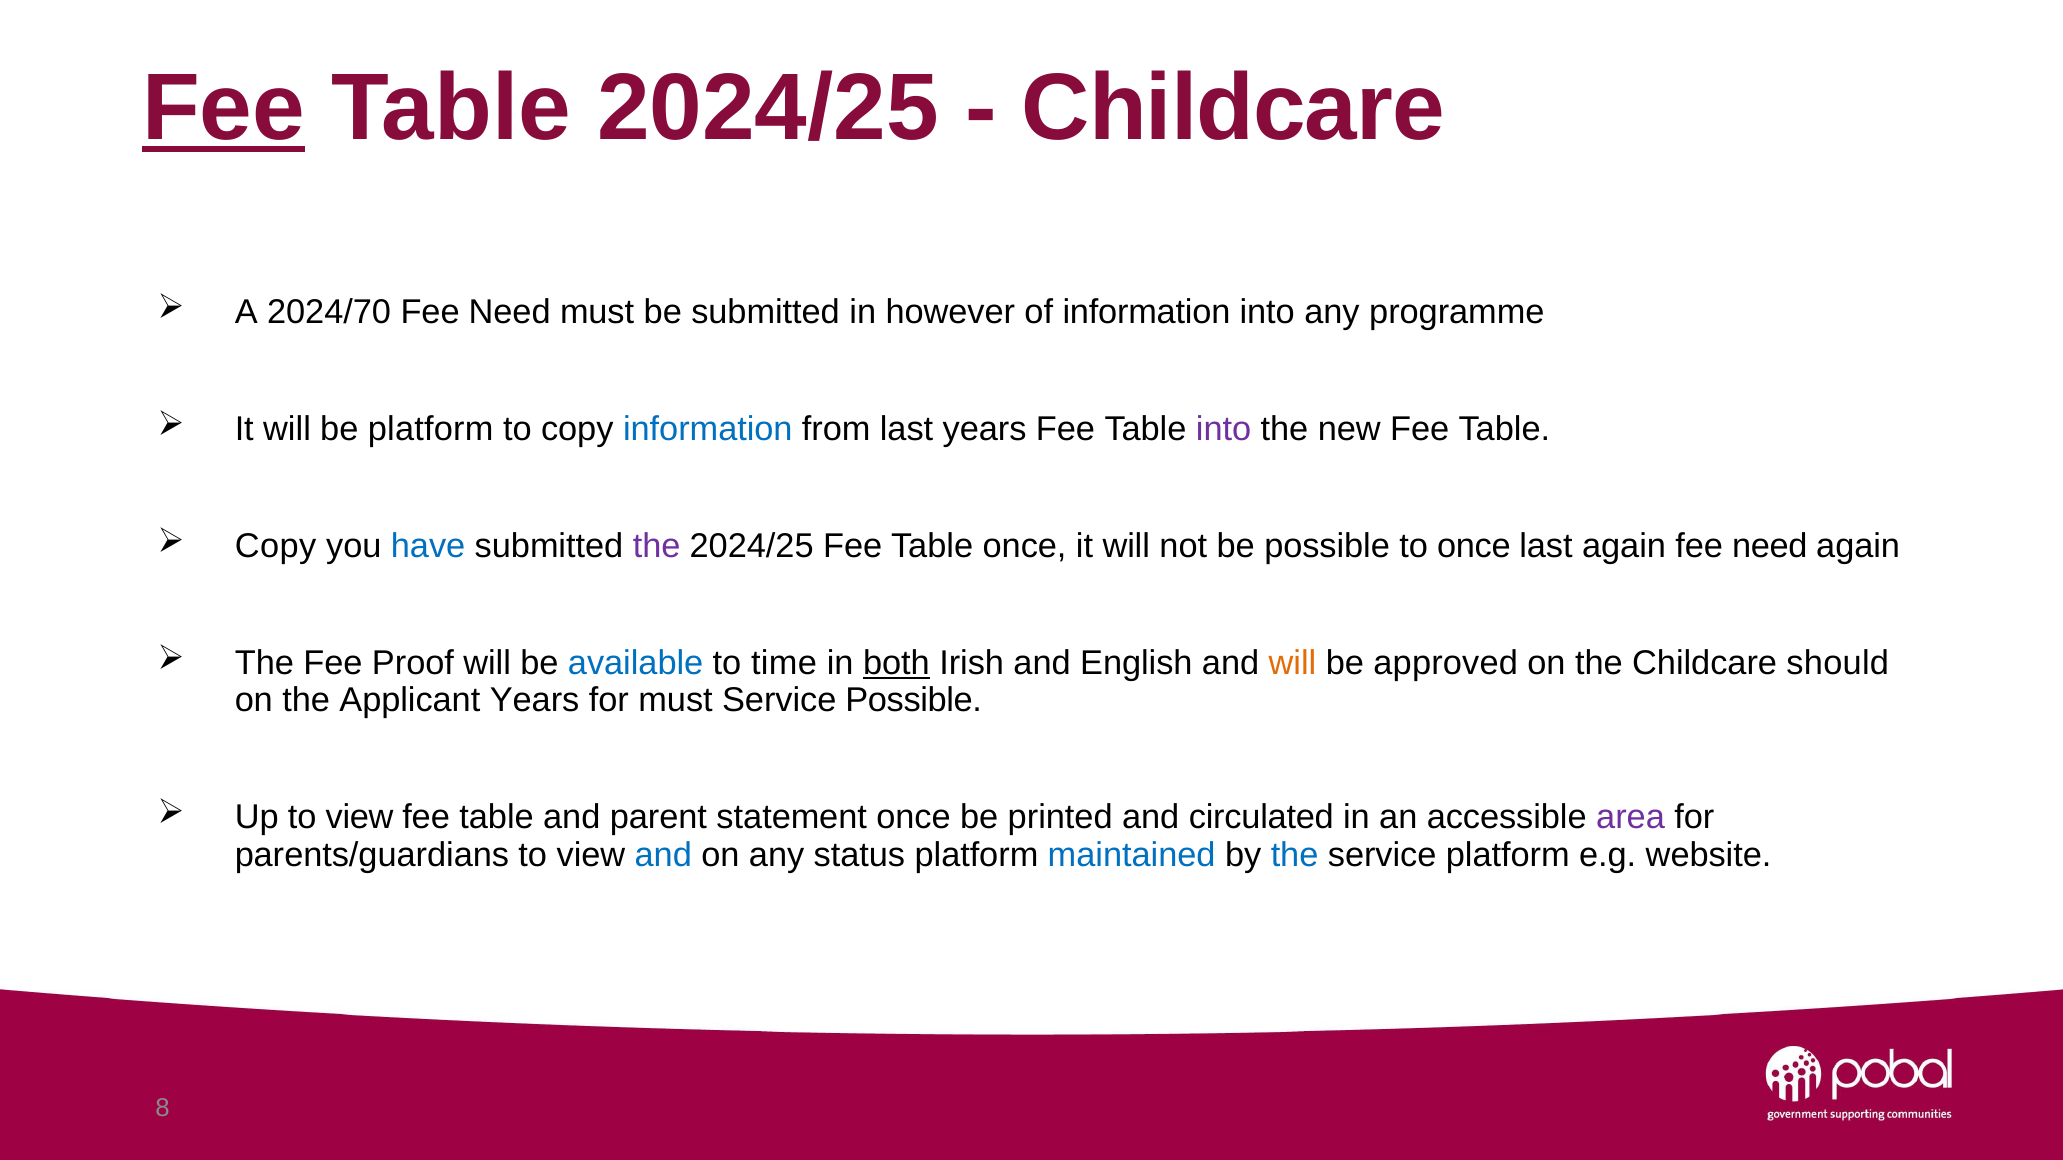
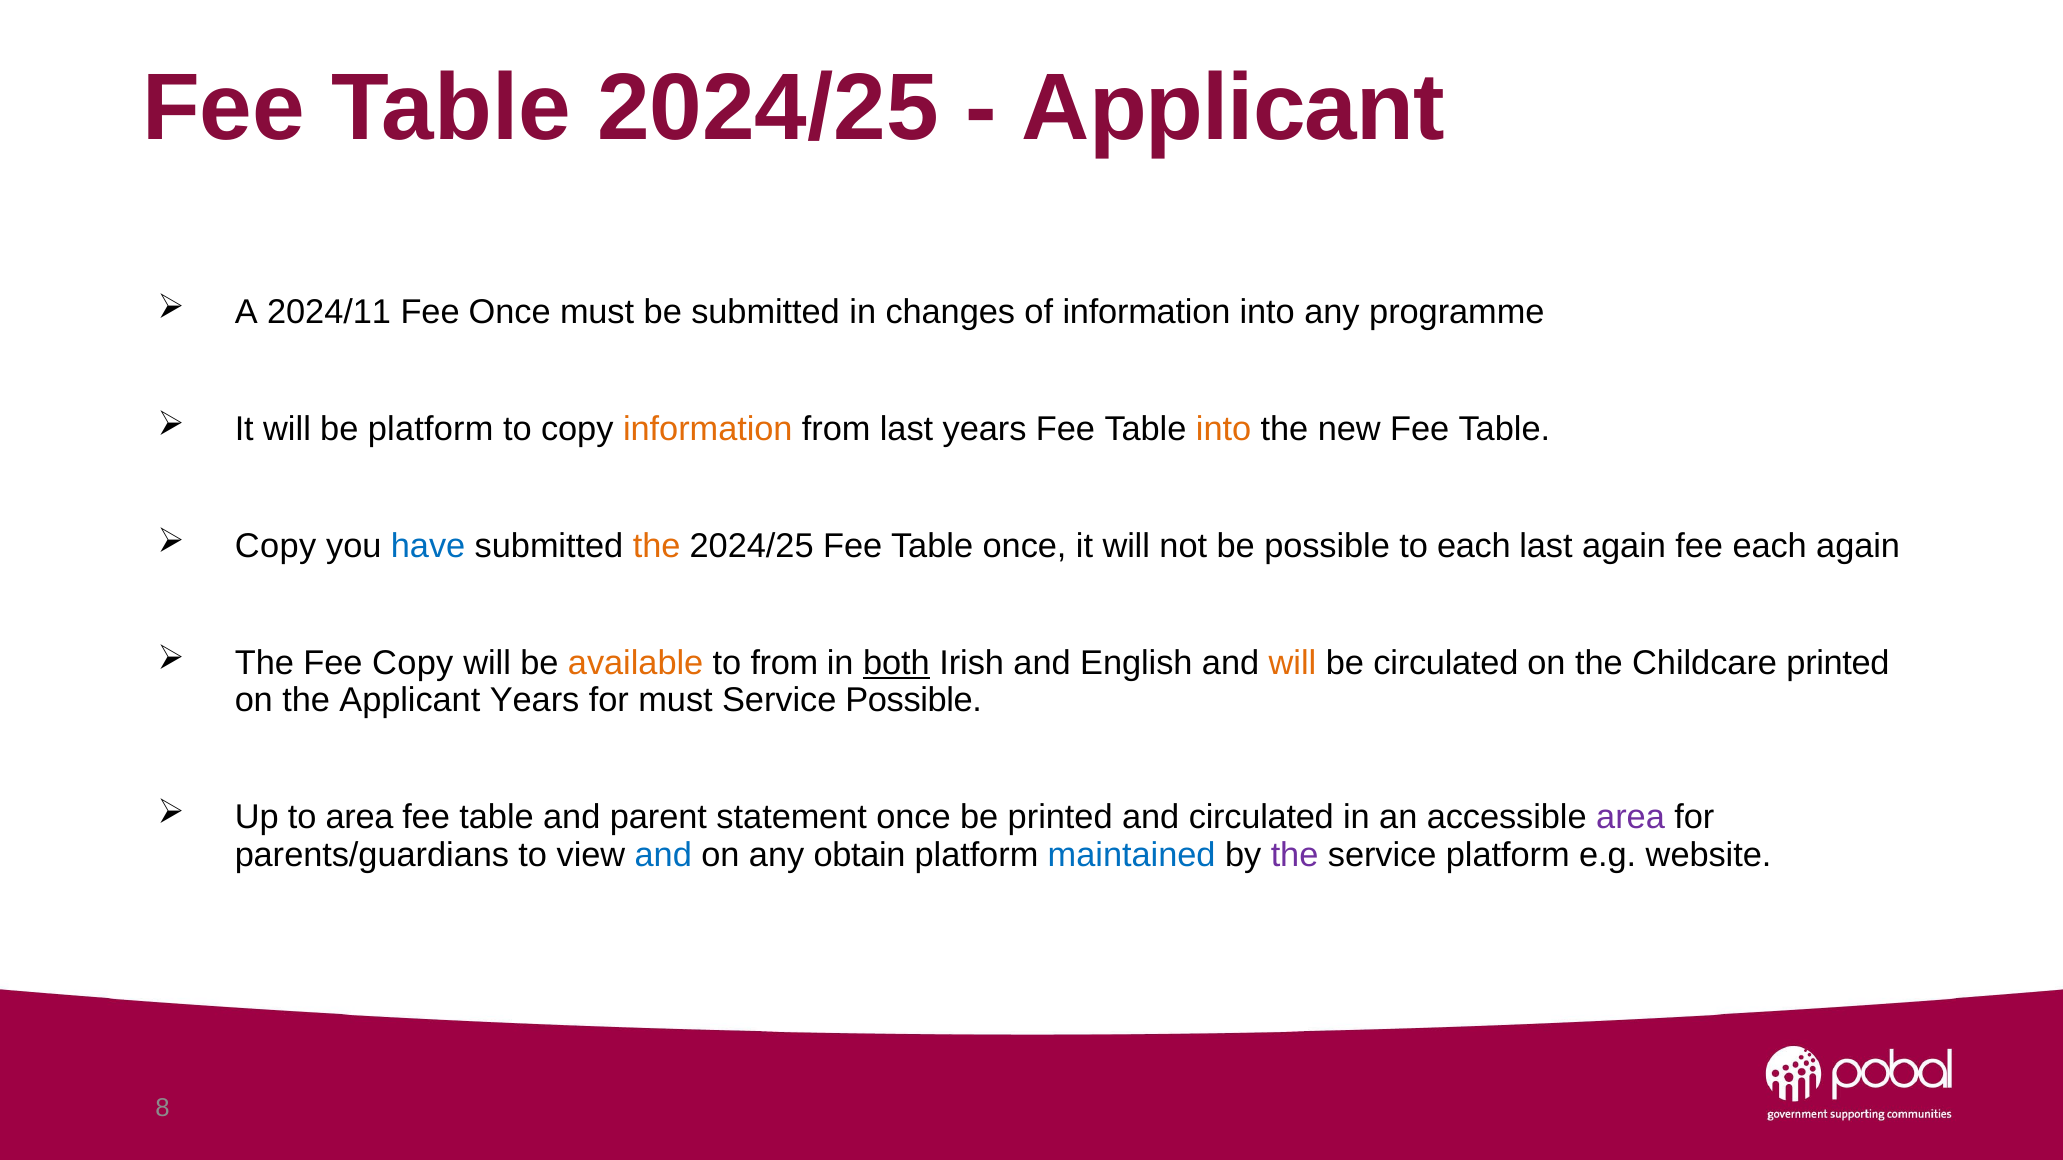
Fee underline: present -> none (224, 109)
Childcare: Childcare -> Applicant (1233, 109)
2024/70: 2024/70 -> 2024/11 (329, 312)
Need: Need -> Once (510, 312)
however: however -> changes (950, 312)
information colour: blue -> orange (708, 429)
into colour: purple -> orange (1224, 429)
the colour: purple -> orange (657, 546)
to once: once -> each (1474, 546)
need: need -> each (1770, 546)
Fee Proof: Proof -> Copy (413, 664)
available colour: blue -> orange (636, 664)
to time: time -> from (784, 664)
be approved: approved -> circulated (1446, 664)
Childcare should: should -> printed (1838, 664)
Up to view: view -> area (360, 818)
status: status -> obtain (860, 855)
the colour: blue -> purple (1295, 855)
